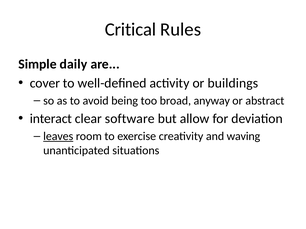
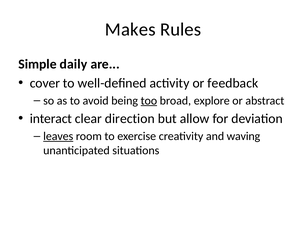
Critical: Critical -> Makes (130, 30)
buildings: buildings -> feedback (233, 83)
too underline: none -> present (149, 101)
anyway: anyway -> explore (212, 101)
software: software -> direction (130, 119)
